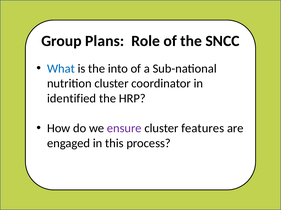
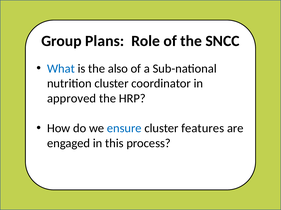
into: into -> also (118, 69)
identified: identified -> approved (72, 99)
ensure colour: purple -> blue (124, 129)
